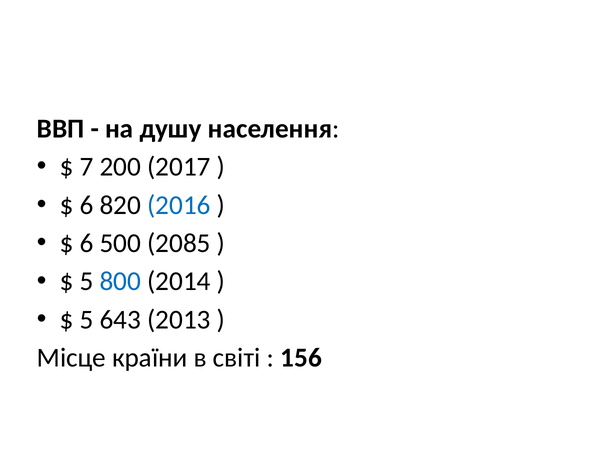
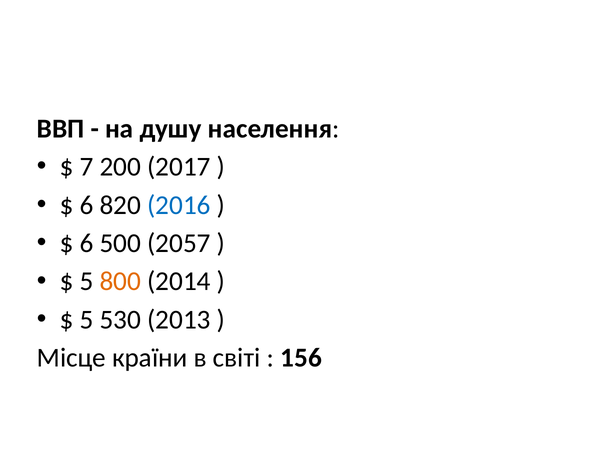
2085: 2085 -> 2057 (179, 243)
800 colour: blue -> orange (120, 281)
643: 643 -> 530 (120, 320)
